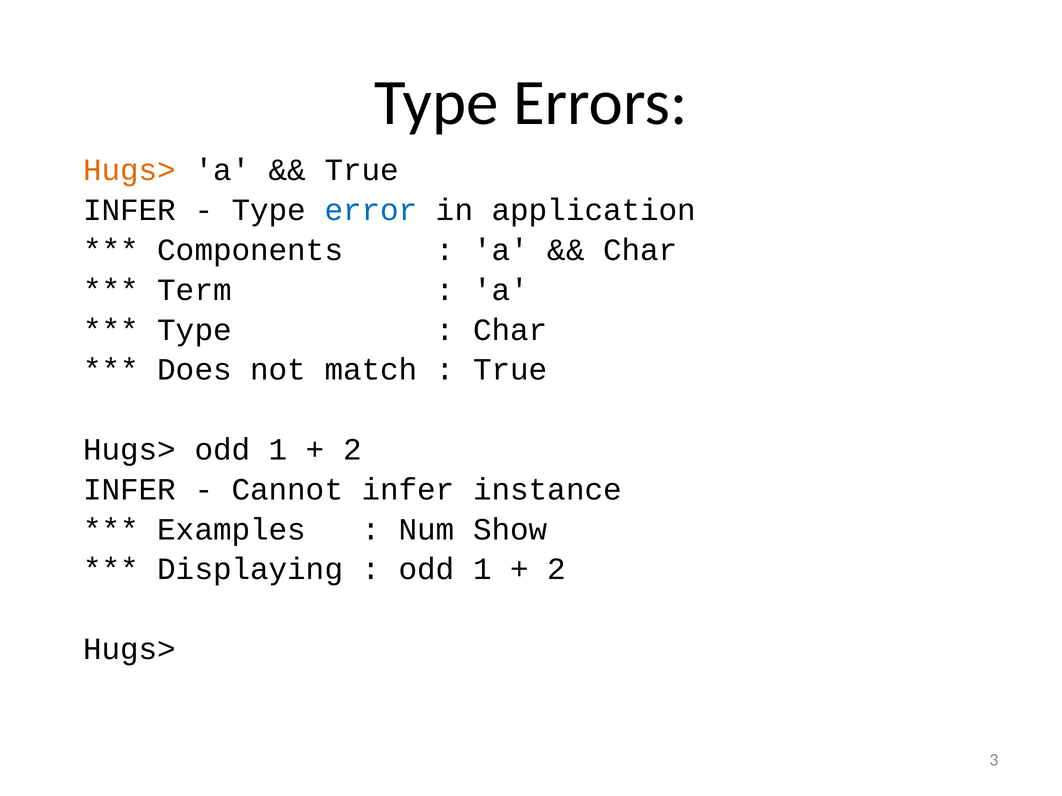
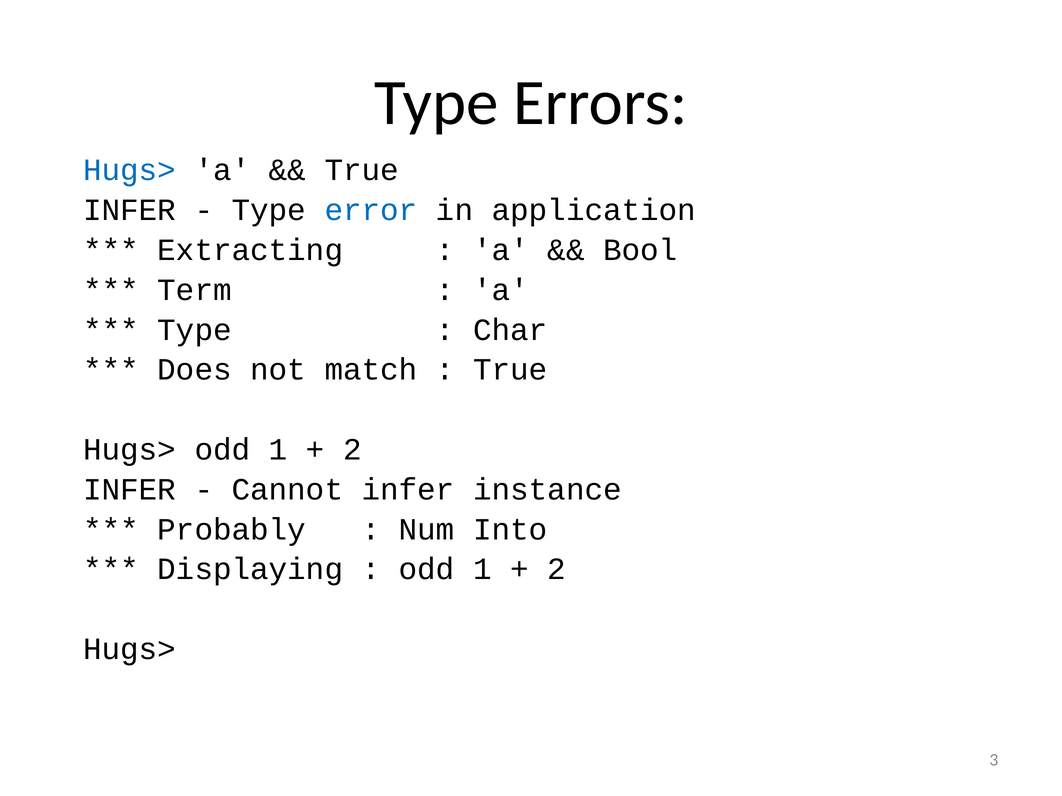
Hugs> colour: orange -> blue (130, 170)
Components: Components -> Extracting (250, 250)
Char: Char -> Bool (640, 250)
Examples: Examples -> Probably (232, 530)
Show: Show -> Into (510, 530)
